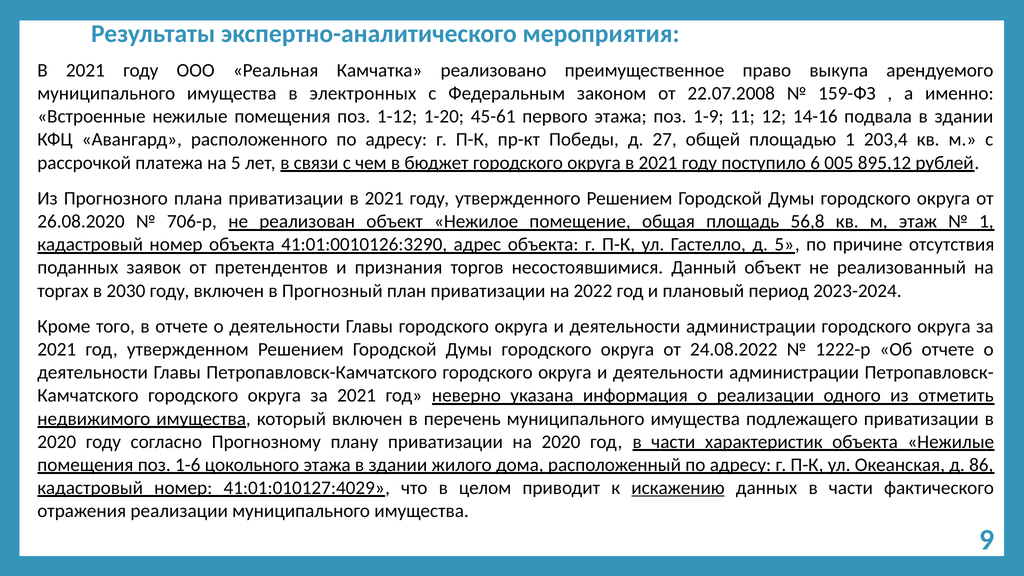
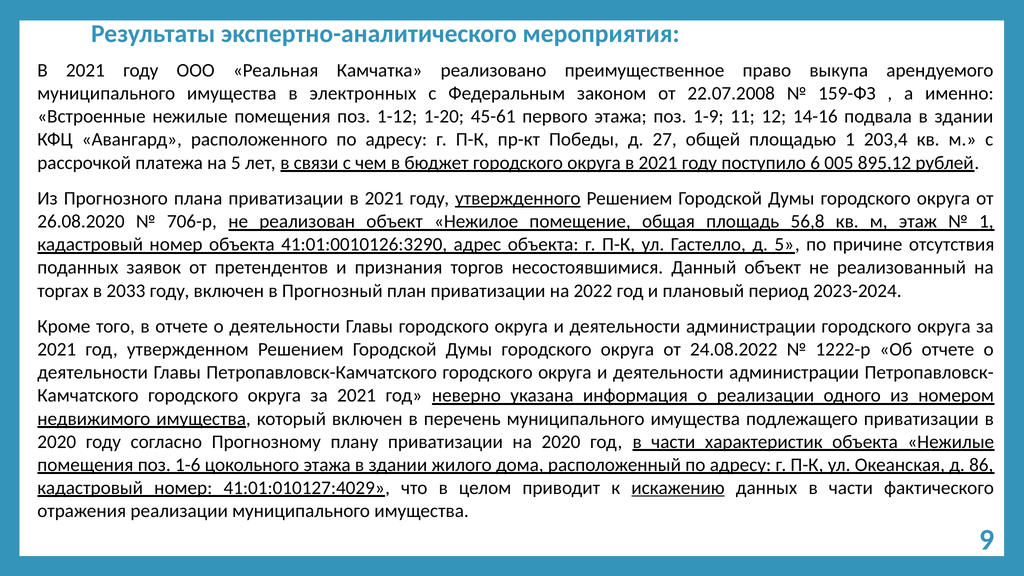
утвержденного underline: none -> present (518, 199)
2030: 2030 -> 2033 (126, 291)
отметить: отметить -> номером (956, 396)
